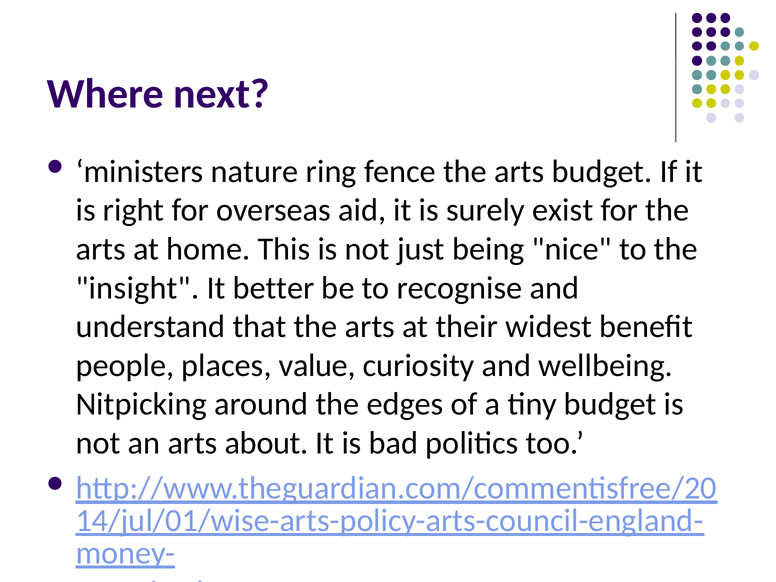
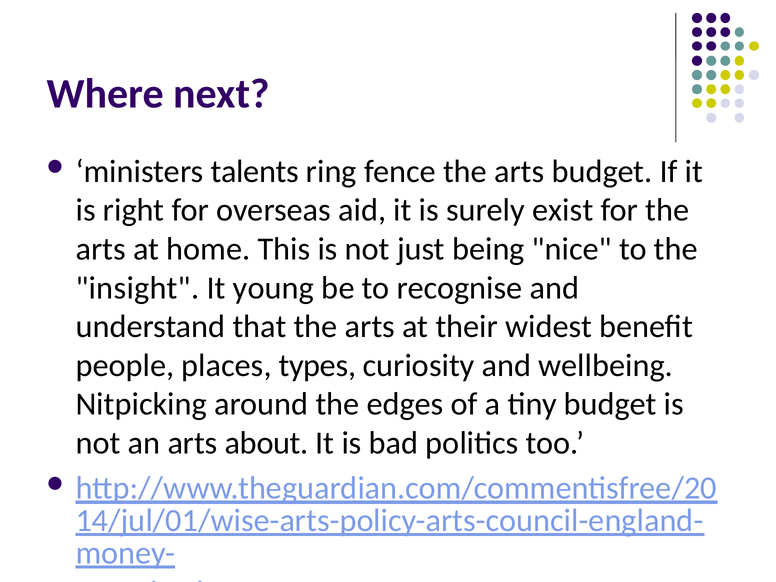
nature: nature -> talents (255, 171)
better: better -> young (274, 288)
value: value -> types (317, 365)
